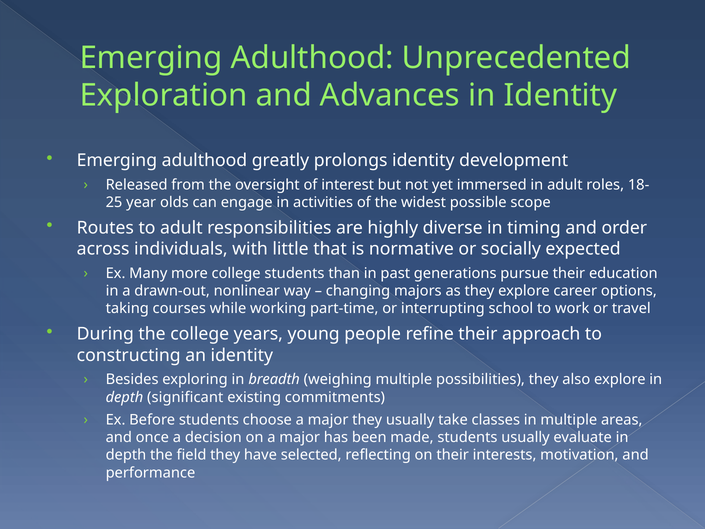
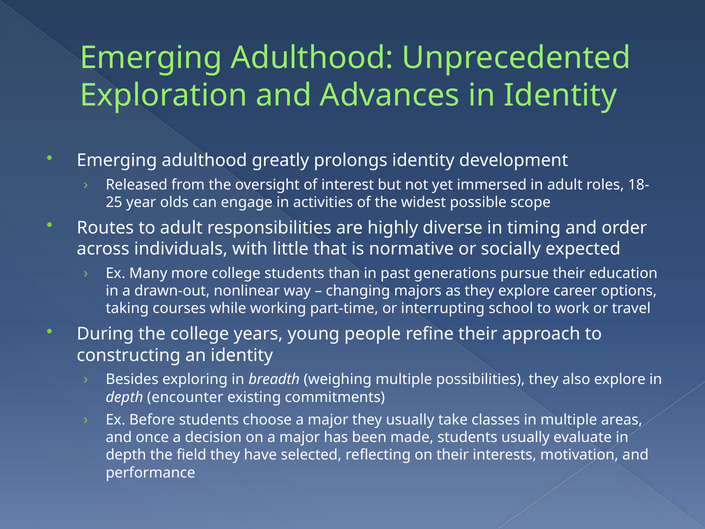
significant: significant -> encounter (185, 397)
